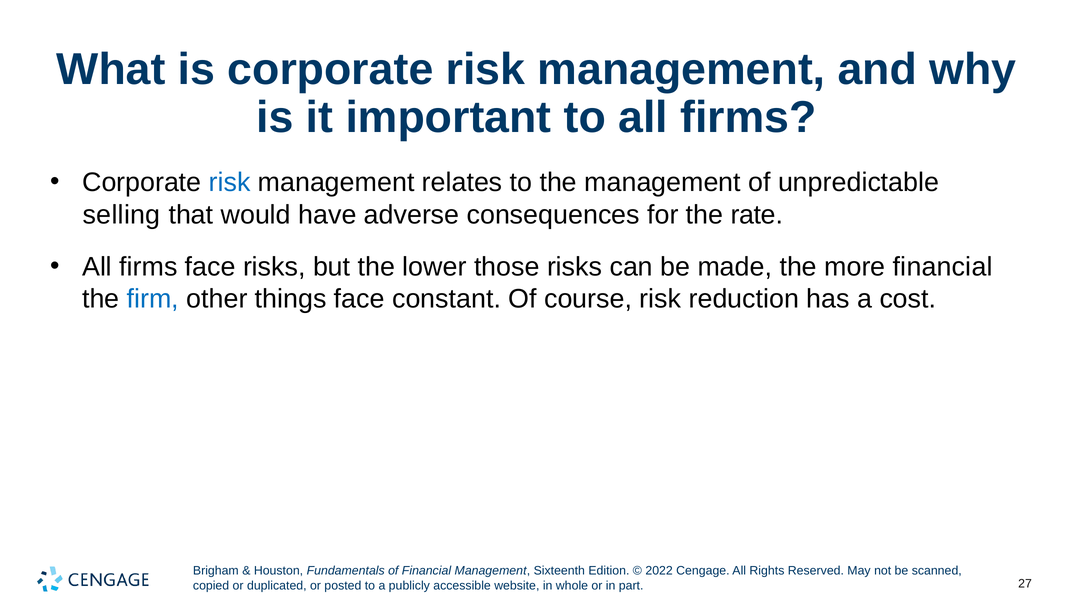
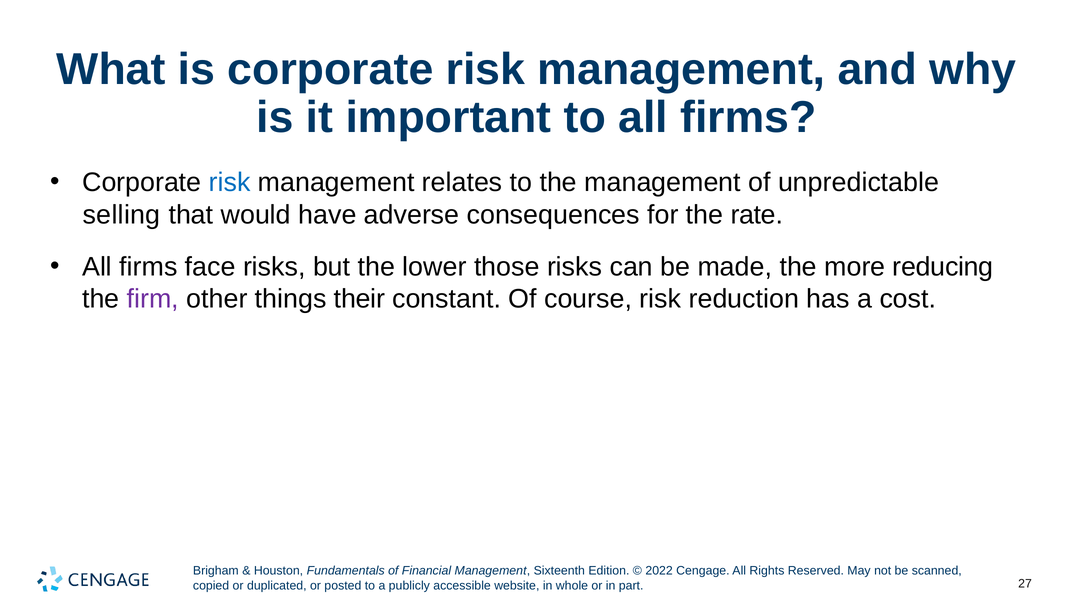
more financial: financial -> reducing (943, 267)
firm colour: blue -> purple (153, 299)
things face: face -> their (359, 299)
